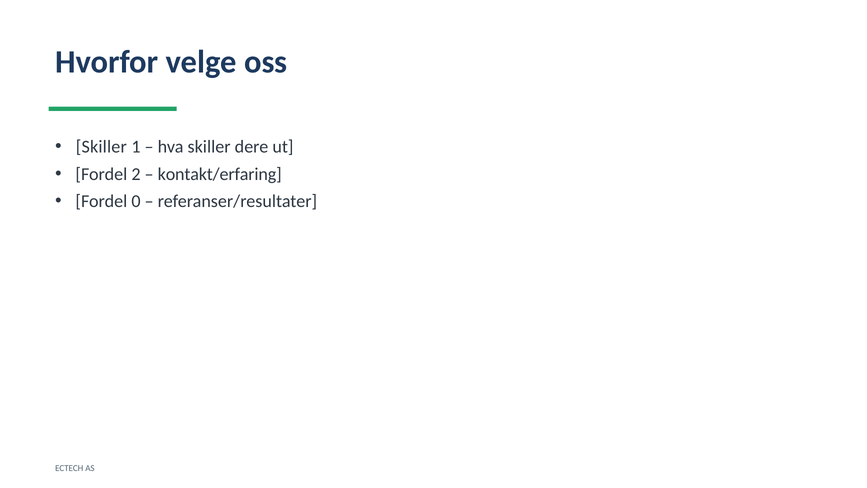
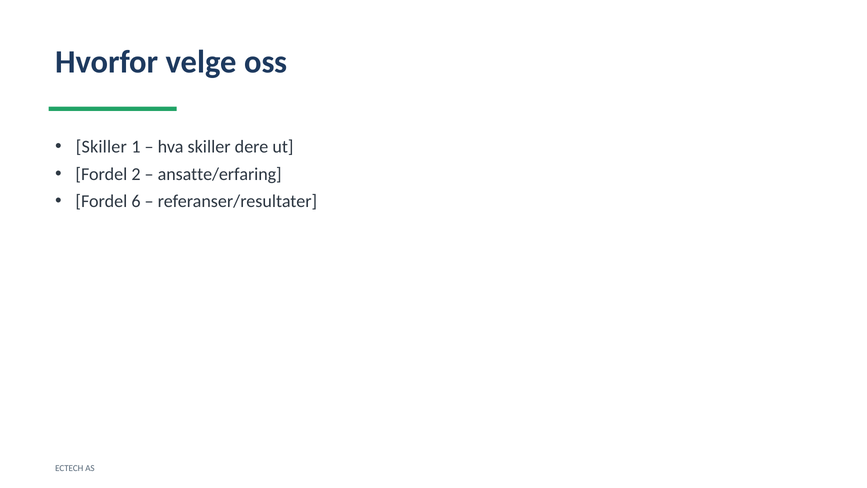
kontakt/erfaring: kontakt/erfaring -> ansatte/erfaring (220, 174)
0: 0 -> 6 (136, 201)
